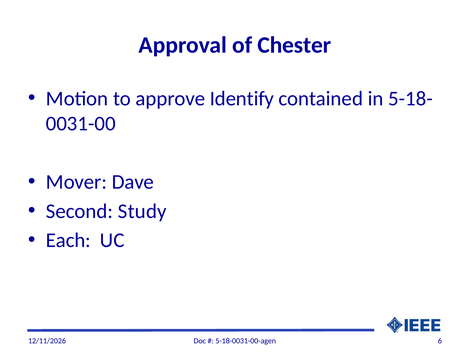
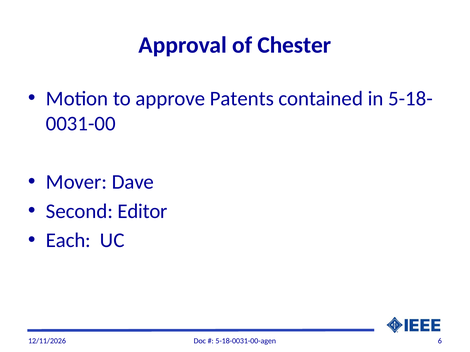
Identify: Identify -> Patents (242, 99)
Study: Study -> Editor (142, 211)
